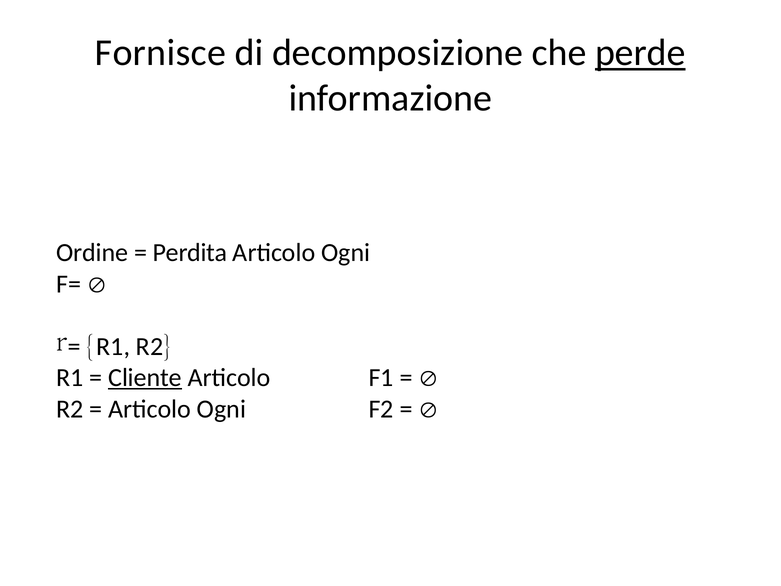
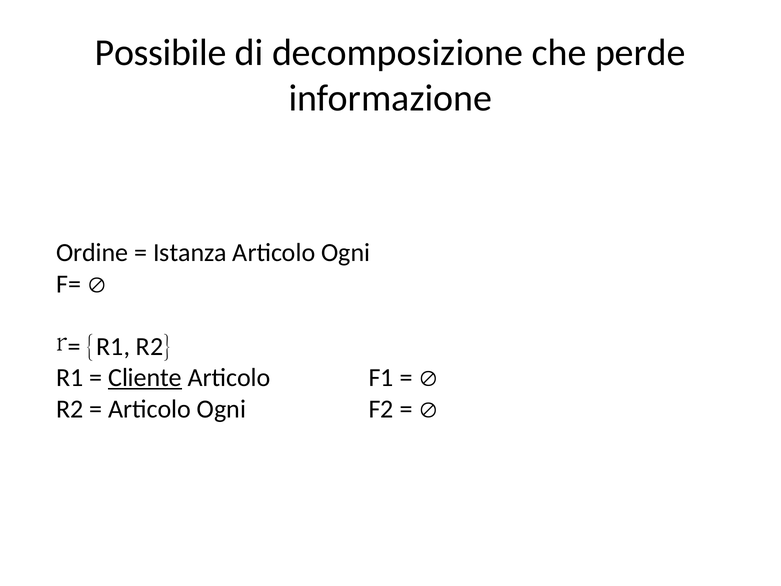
Fornisce: Fornisce -> Possibile (161, 53)
perde underline: present -> none (640, 53)
Perdita: Perdita -> Istanza (190, 253)
